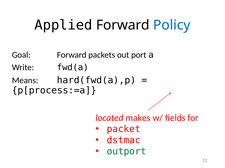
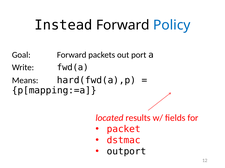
Applied: Applied -> Instead (63, 25)
p[process:=a: p[process:=a -> p[mapping:=a (54, 91)
makes: makes -> results (138, 118)
outport colour: green -> black (126, 152)
